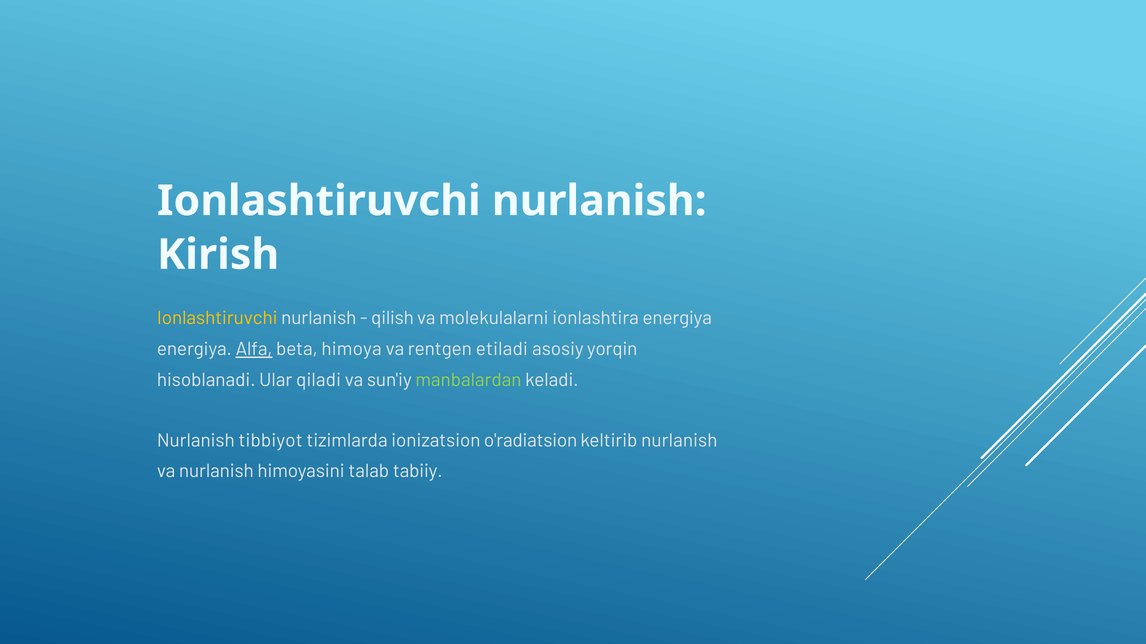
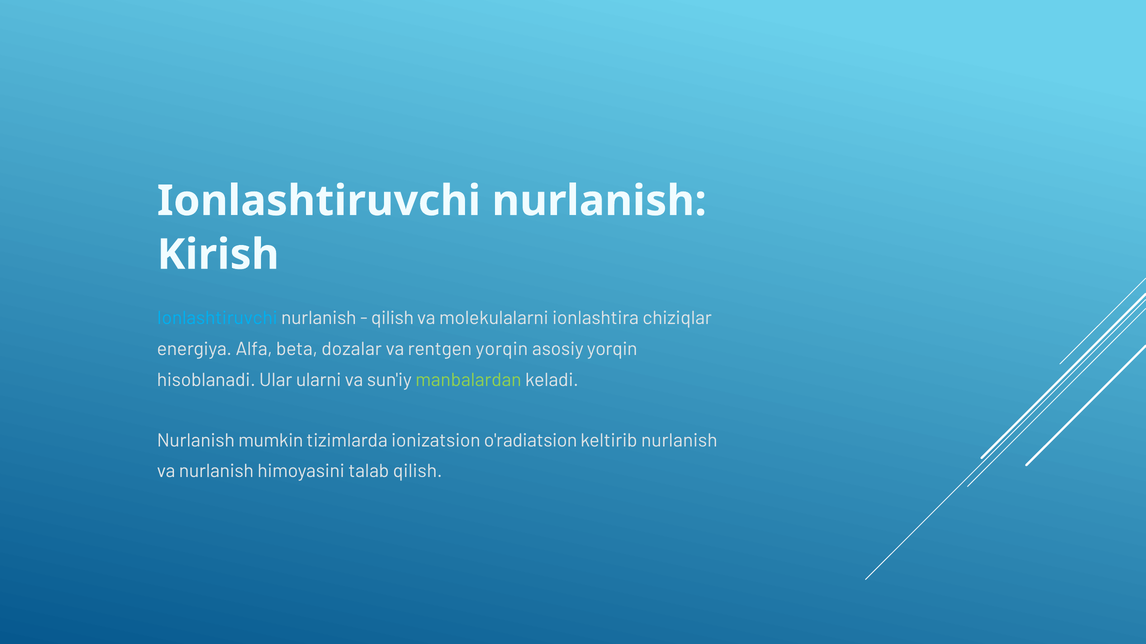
Ionlashtiruvchi colour: yellow -> light blue (217, 319)
ionlashtira energiya: energiya -> chiziqlar (677, 319)
Alfa underline: present -> none (254, 349)
himoya: himoya -> dozalar (352, 349)
rentgen etiladi: etiladi -> yorqin (502, 349)
qiladi: qiladi -> ularni (319, 380)
tibbiyot: tibbiyot -> mumkin (271, 441)
talab tabiiy: tabiiy -> qilish (418, 472)
